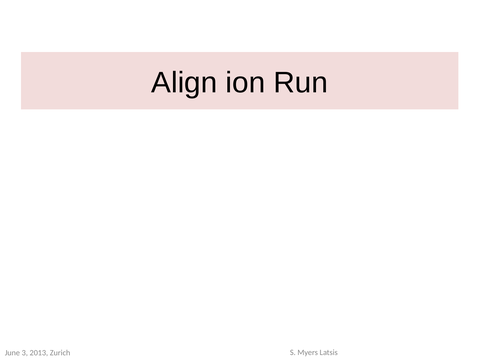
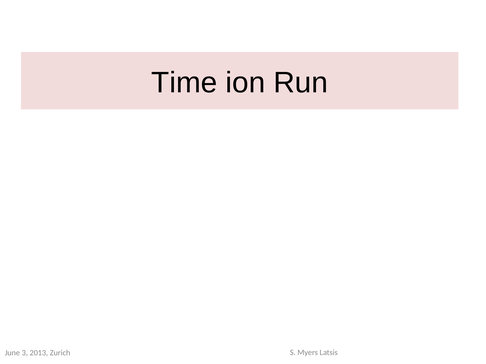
Align: Align -> Time (184, 83)
